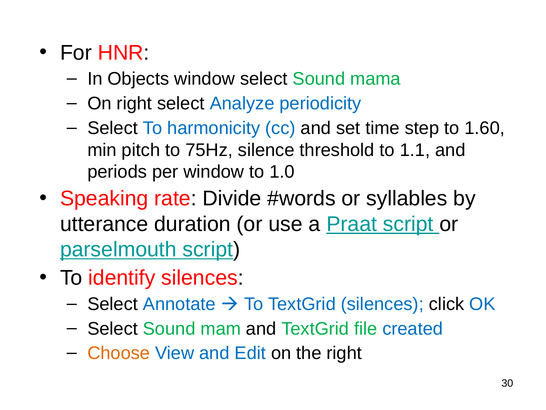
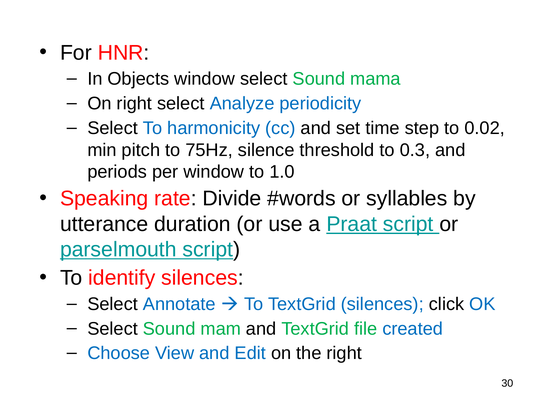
1.60: 1.60 -> 0.02 (485, 128)
1.1: 1.1 -> 0.3 (415, 150)
Choose colour: orange -> blue (119, 353)
